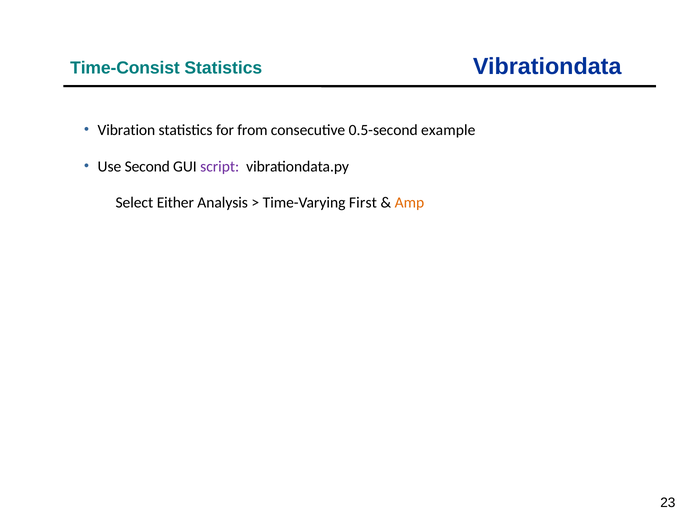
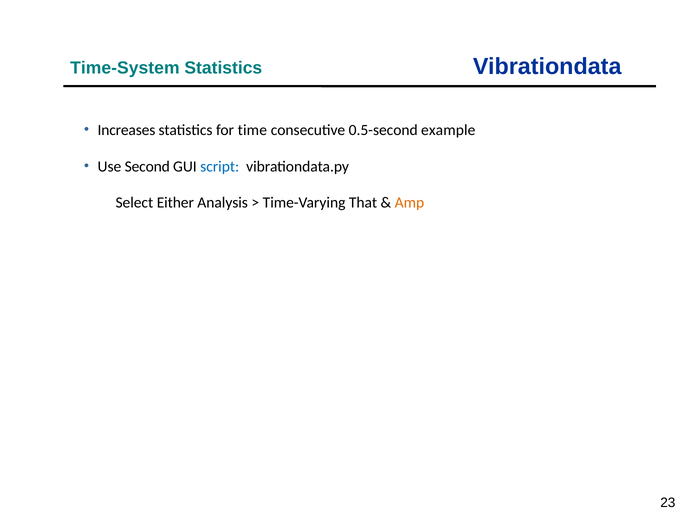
Time-Consist: Time-Consist -> Time-System (125, 68)
Vibration: Vibration -> Increases (126, 130)
from: from -> time (252, 130)
script colour: purple -> blue (220, 166)
First: First -> That (363, 203)
